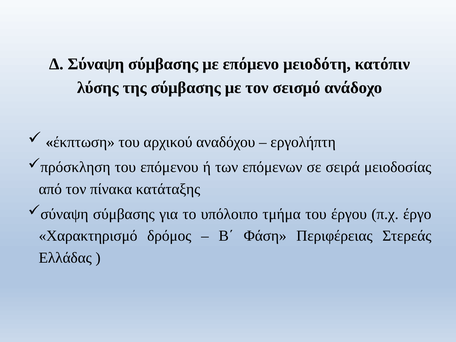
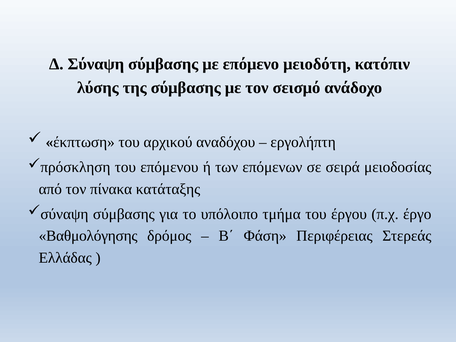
Χαρακτηρισμό: Χαρακτηρισμό -> Βαθμολόγησης (88, 236)
